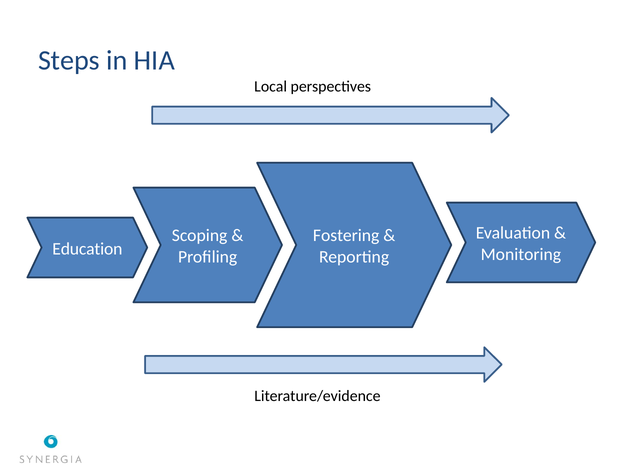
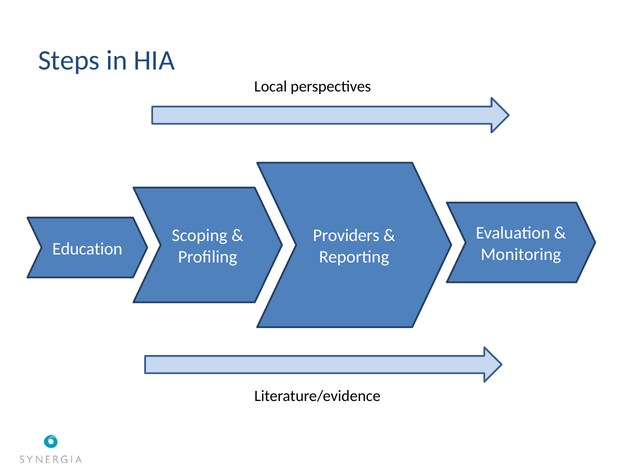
Fostering: Fostering -> Providers (346, 236)
